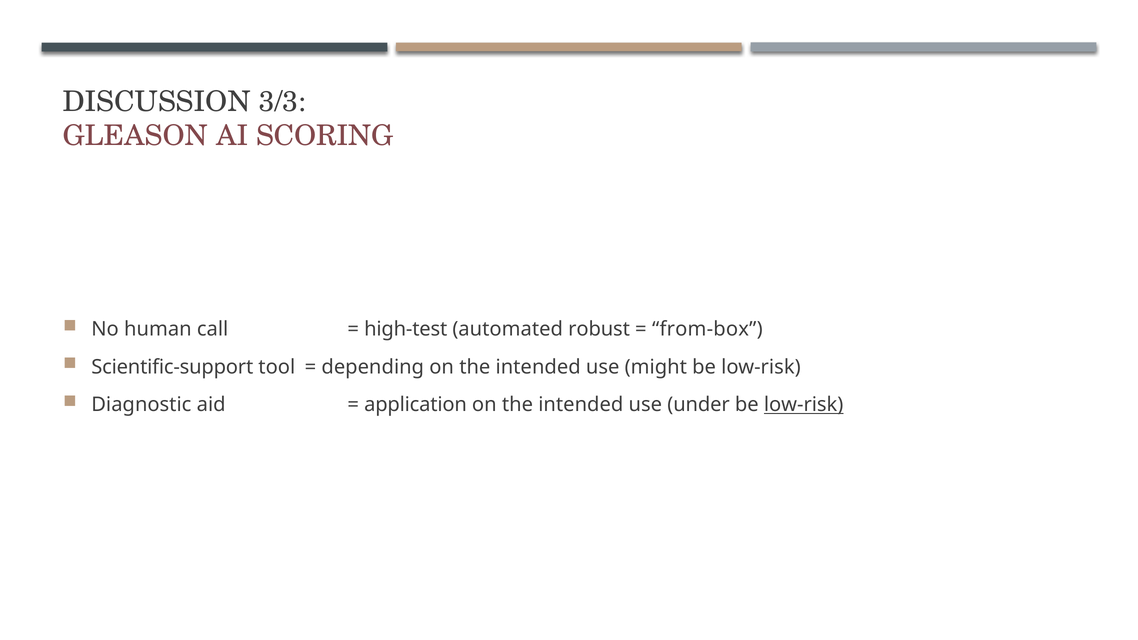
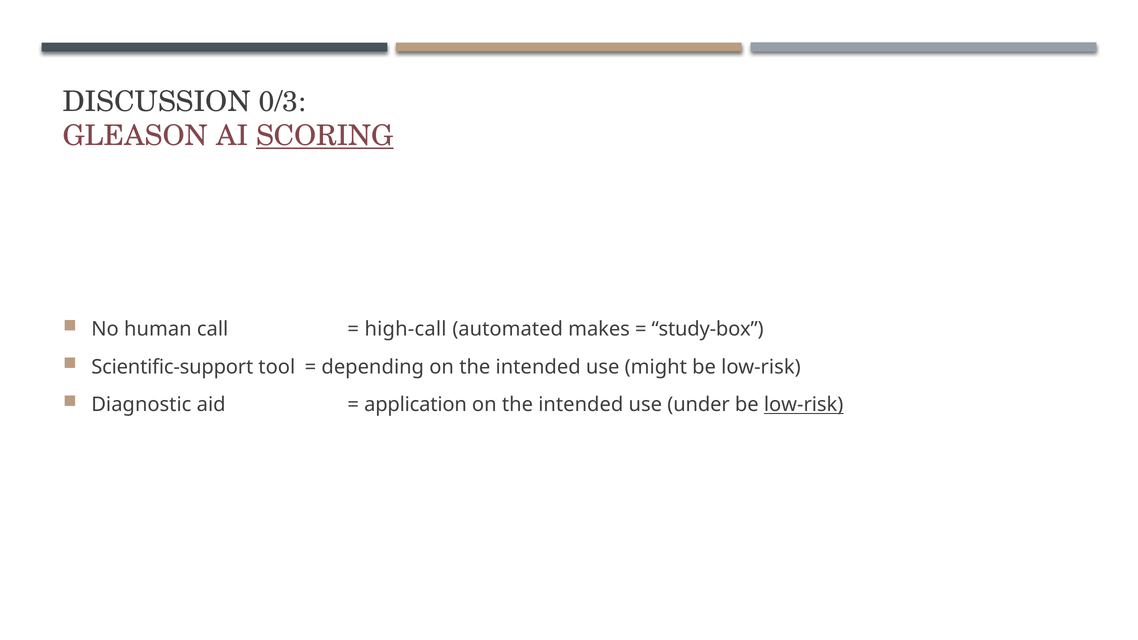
3/3: 3/3 -> 0/3 (282, 102)
SCORING underline: none -> present (325, 136)
high-test: high-test -> high-call (406, 329)
robust: robust -> makes (599, 329)
from-box: from-box -> study-box (708, 329)
